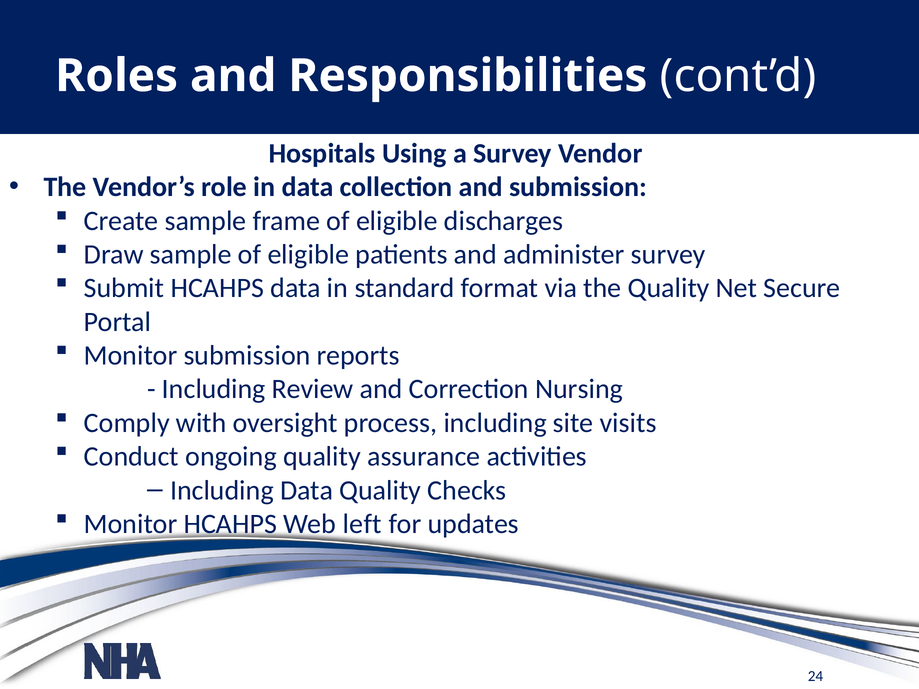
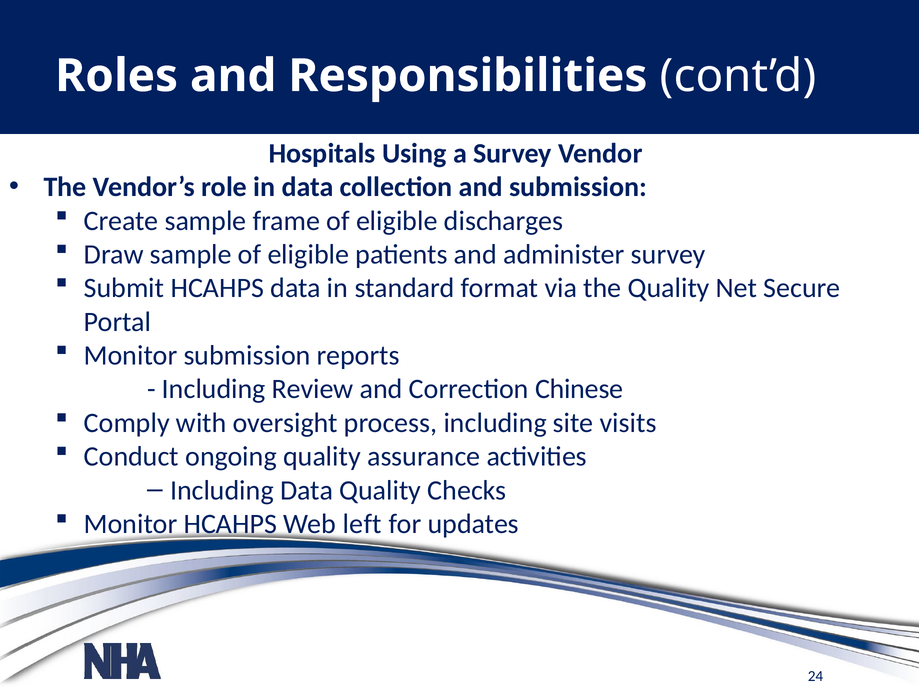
Nursing: Nursing -> Chinese (579, 389)
